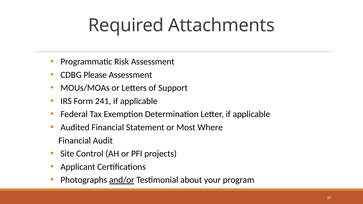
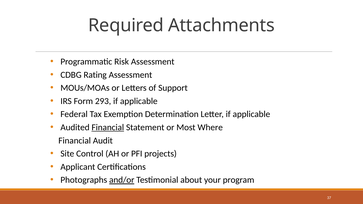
Please: Please -> Rating (95, 75)
241: 241 -> 293 (103, 101)
Financial underline: none -> present (108, 128)
